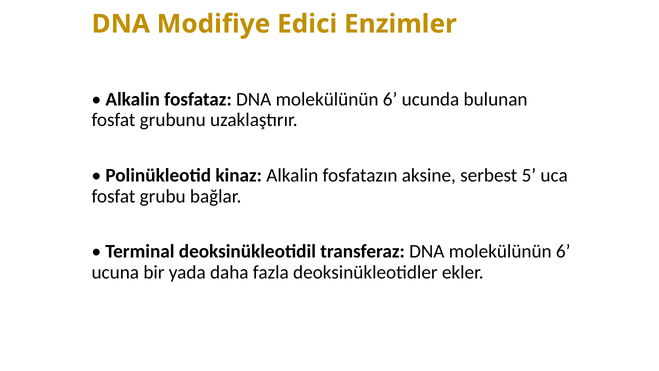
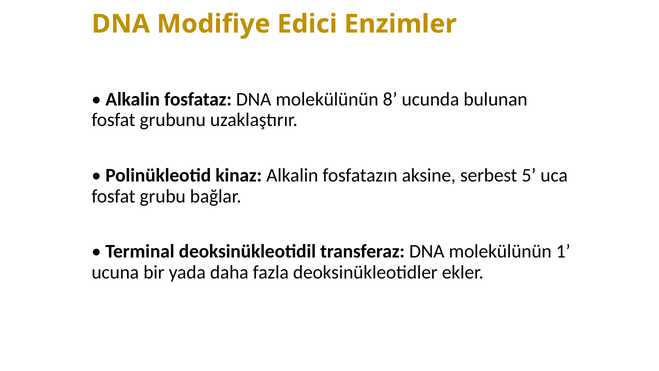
fosfataz DNA molekülünün 6: 6 -> 8 (390, 99)
transferaz DNA molekülünün 6: 6 -> 1 (563, 251)
